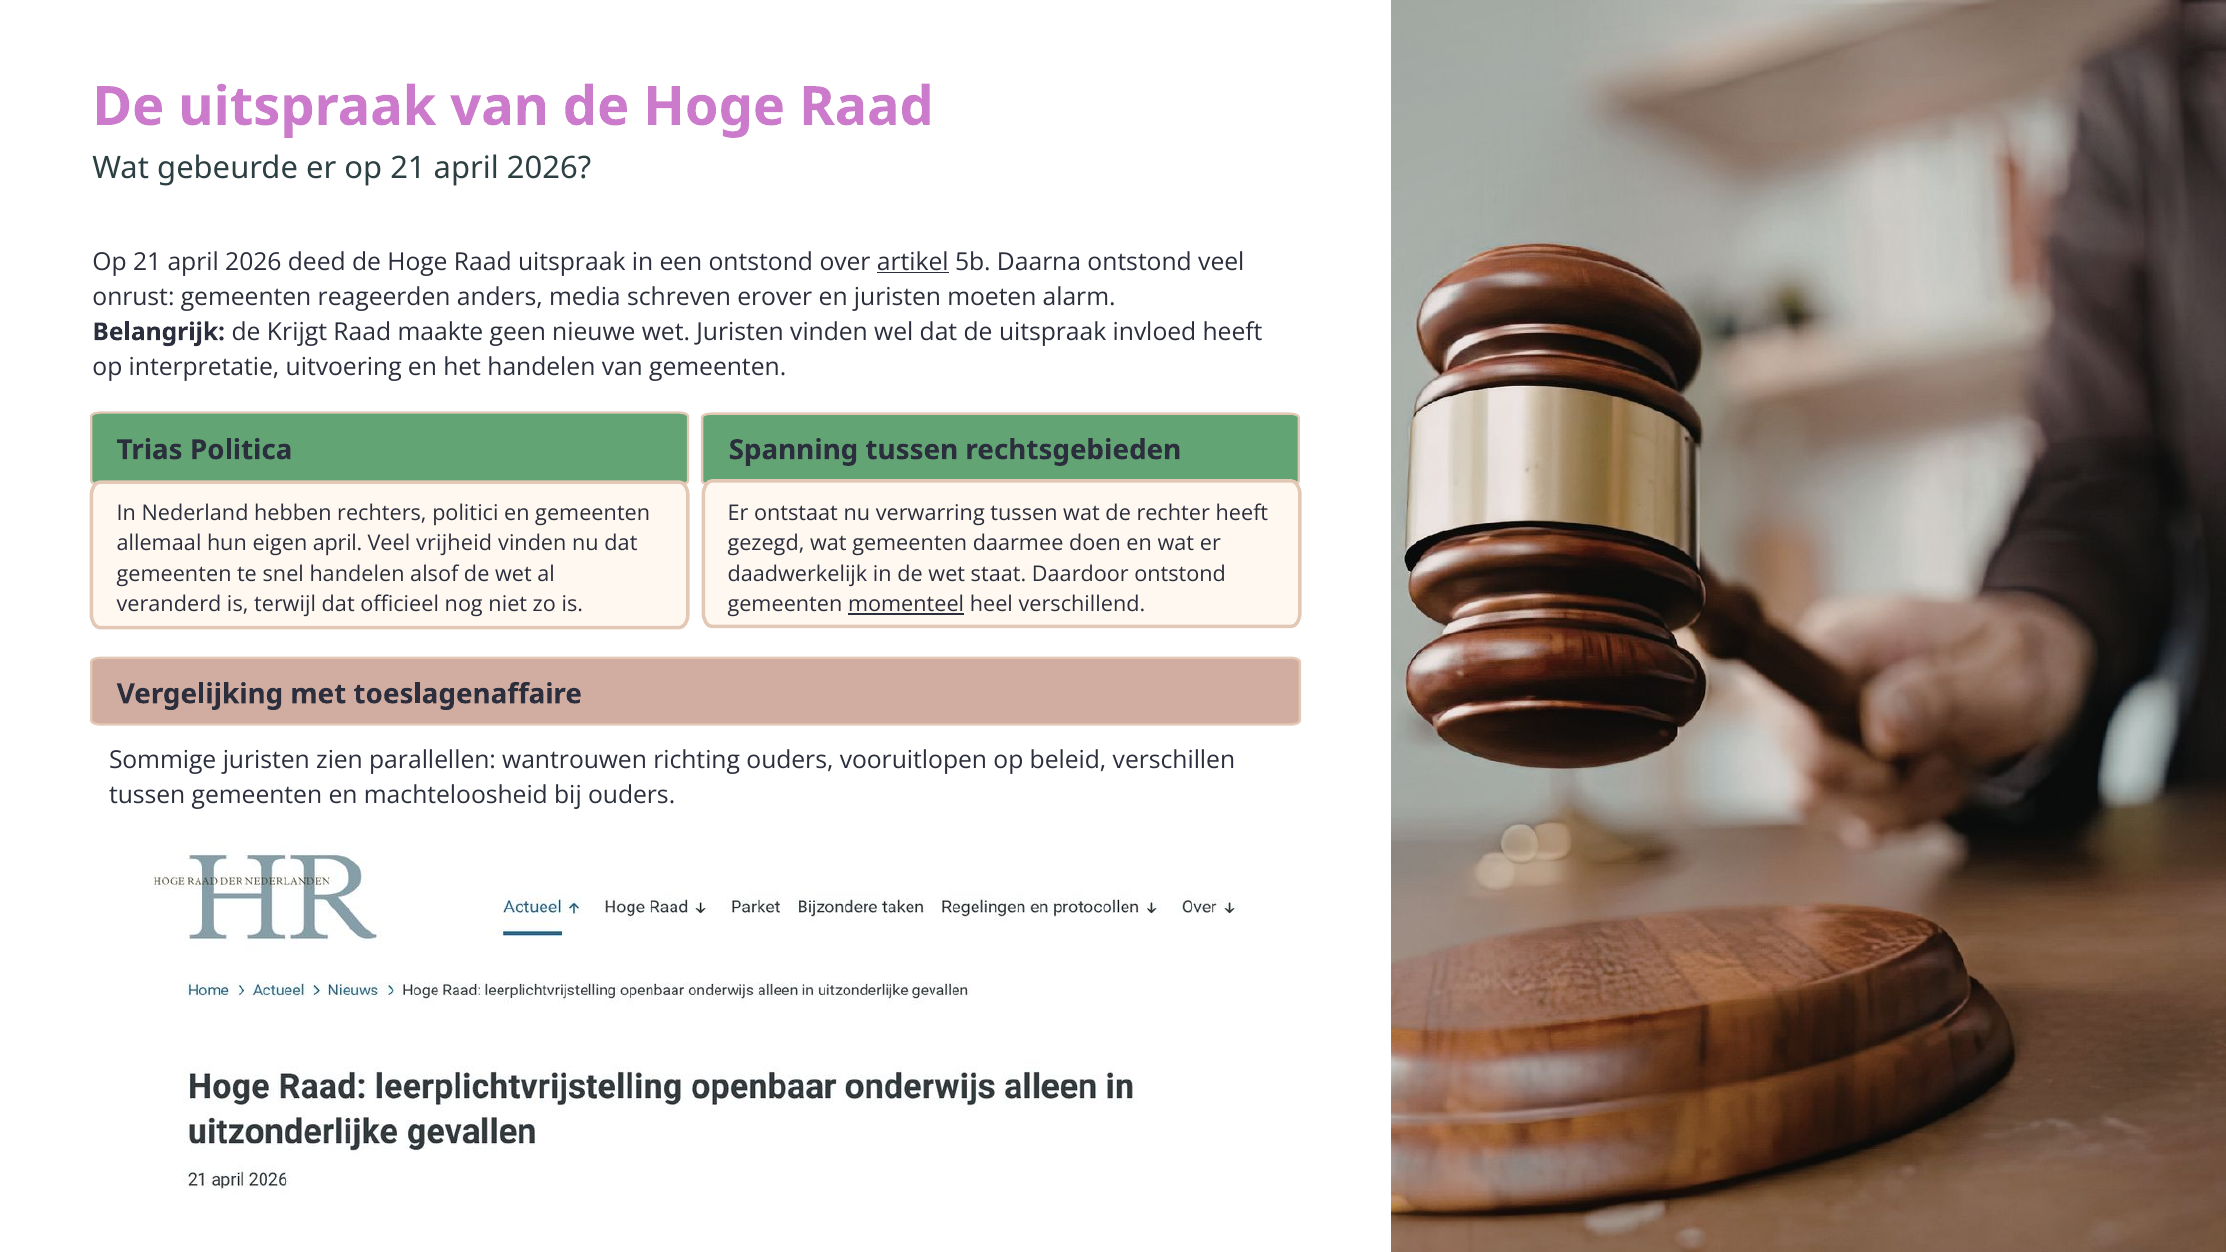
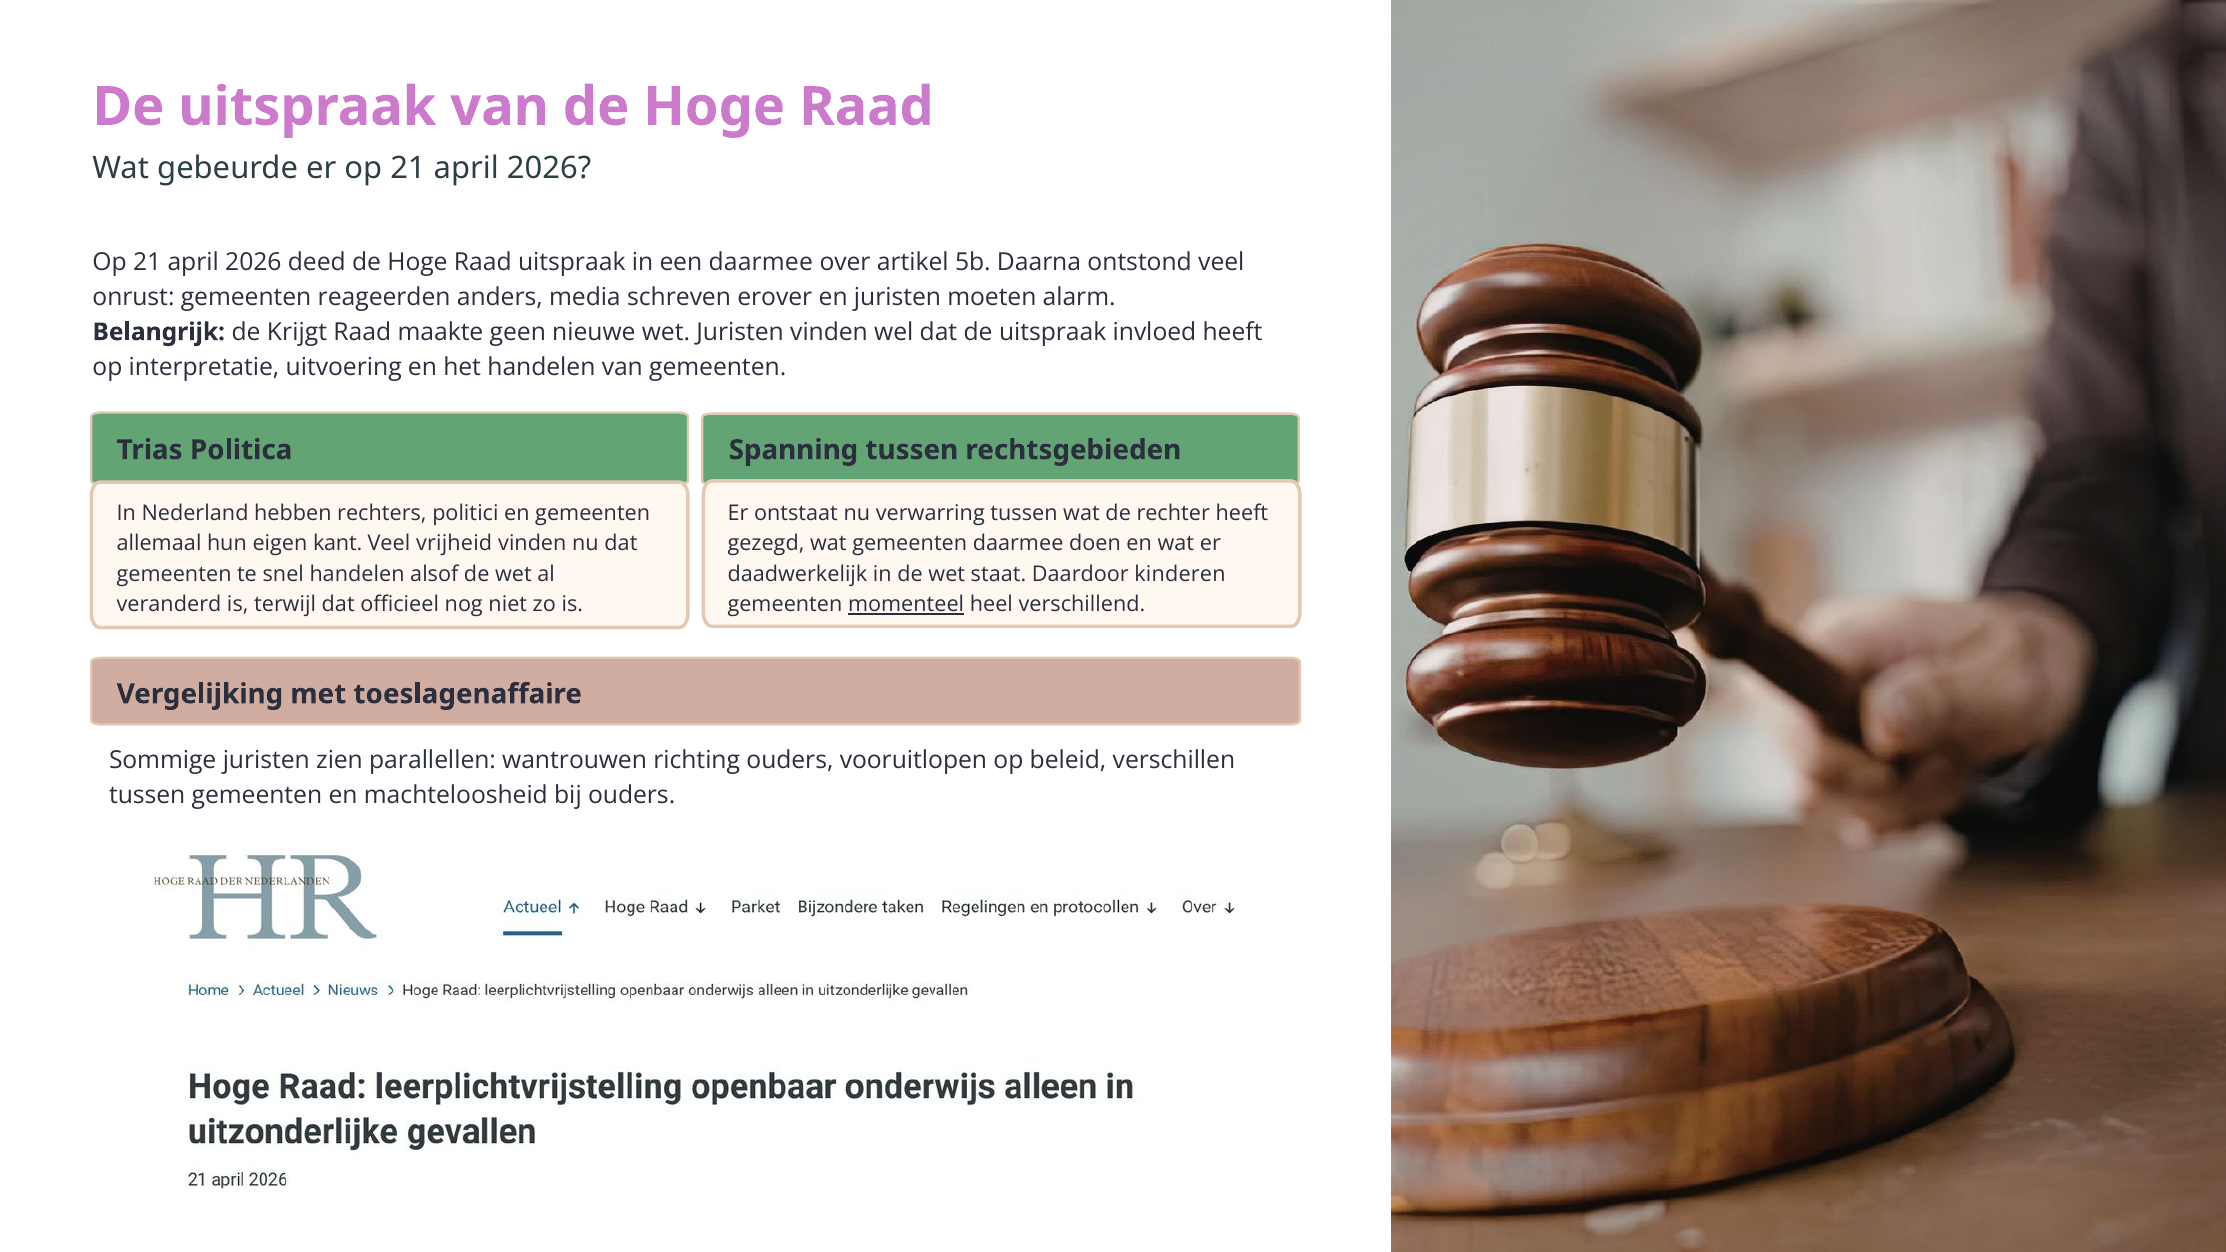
een ontstond: ontstond -> daarmee (761, 262)
artikel underline: present -> none (913, 262)
eigen april: april -> kant (338, 544)
Daardoor ontstond: ontstond -> kinderen (1180, 574)
